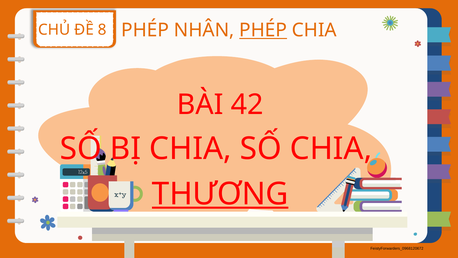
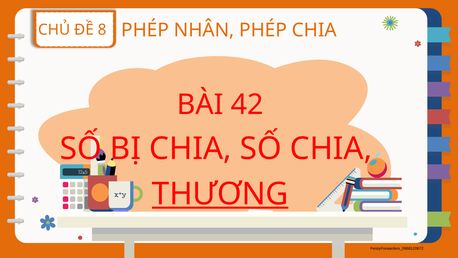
PHÉP underline: present -> none (263, 30)
